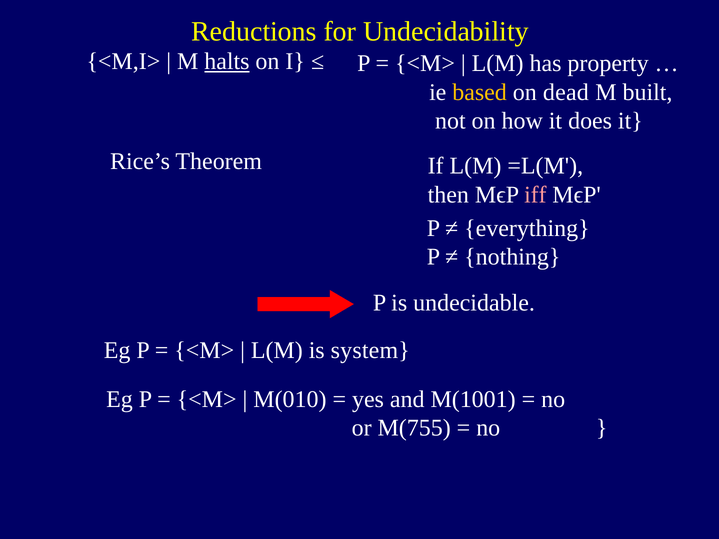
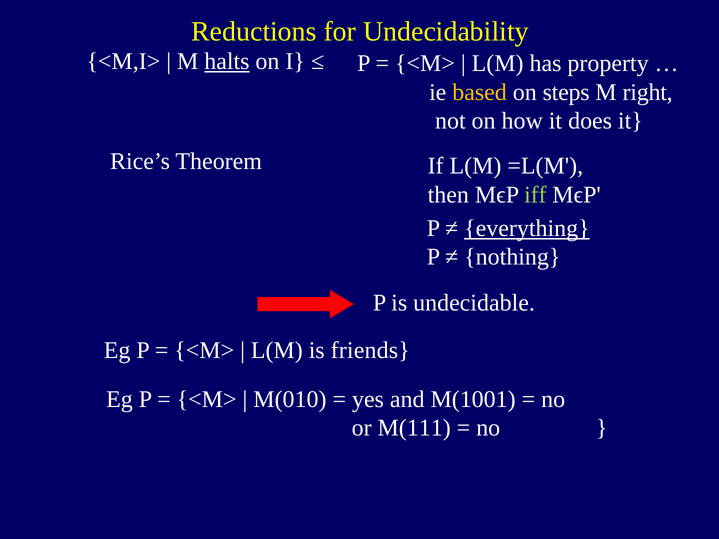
dead: dead -> steps (566, 92)
built: built -> right (648, 92)
iff colour: pink -> light green (535, 195)
everything underline: none -> present (527, 228)
system: system -> friends (370, 350)
M(755: M(755 -> M(111 (414, 428)
